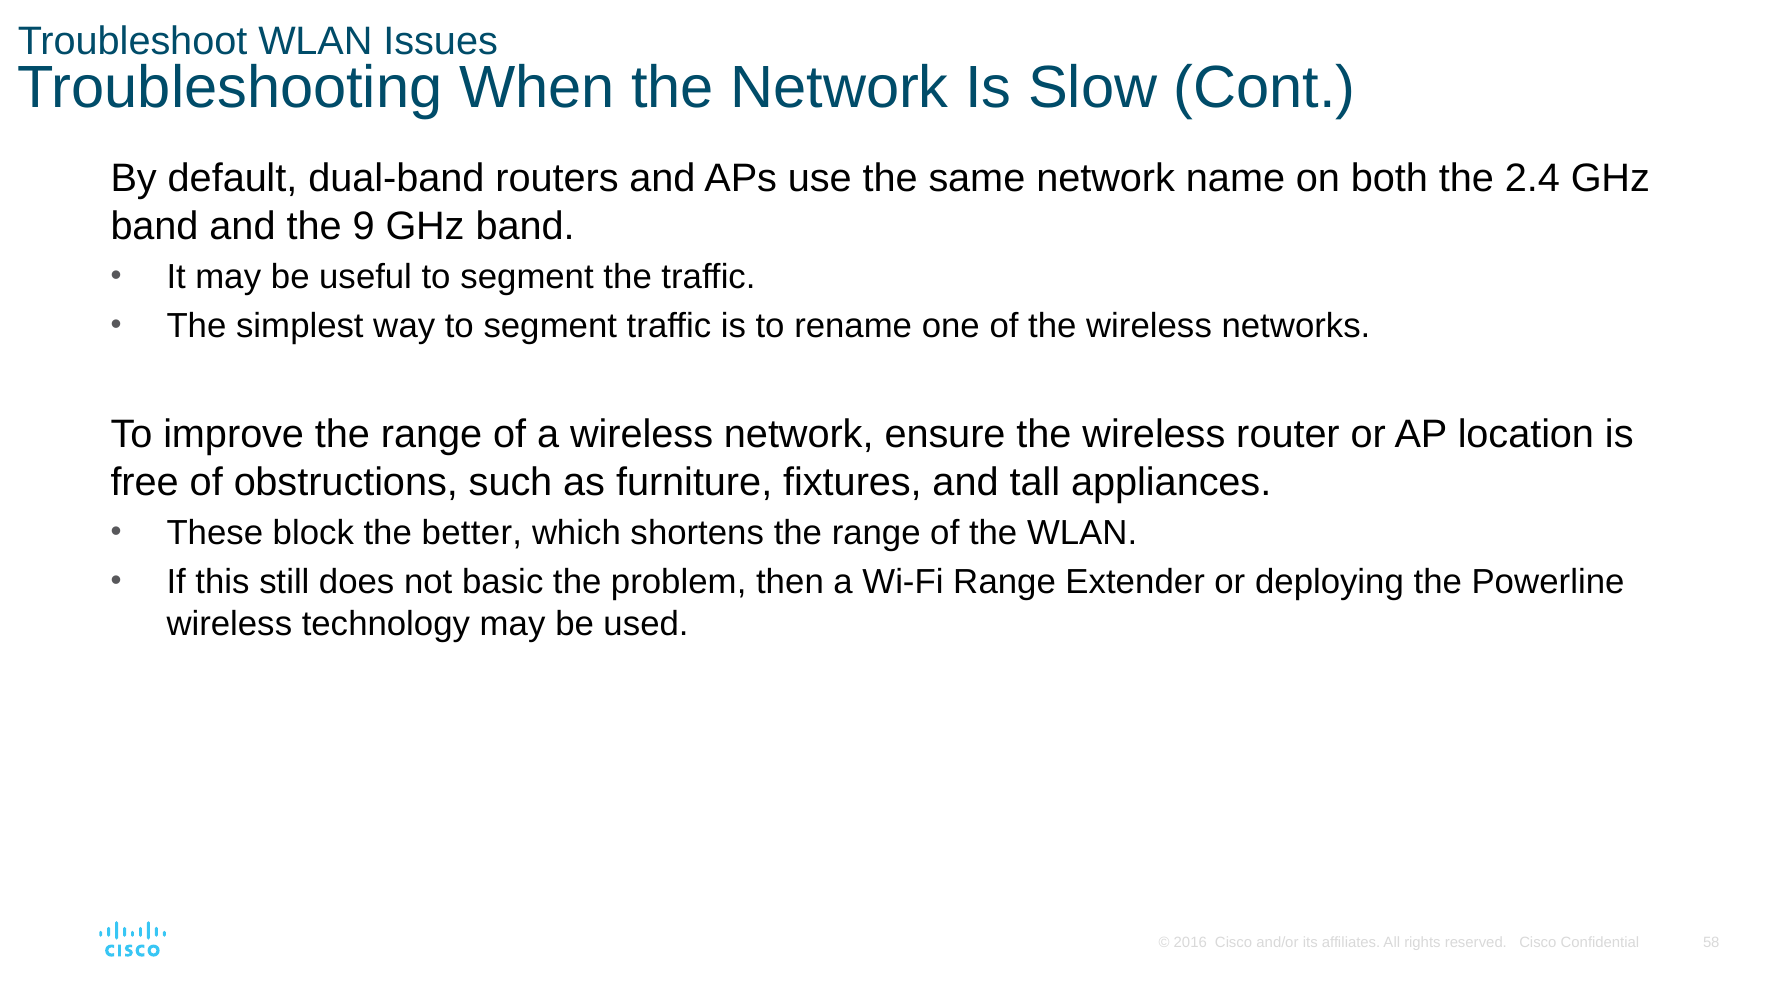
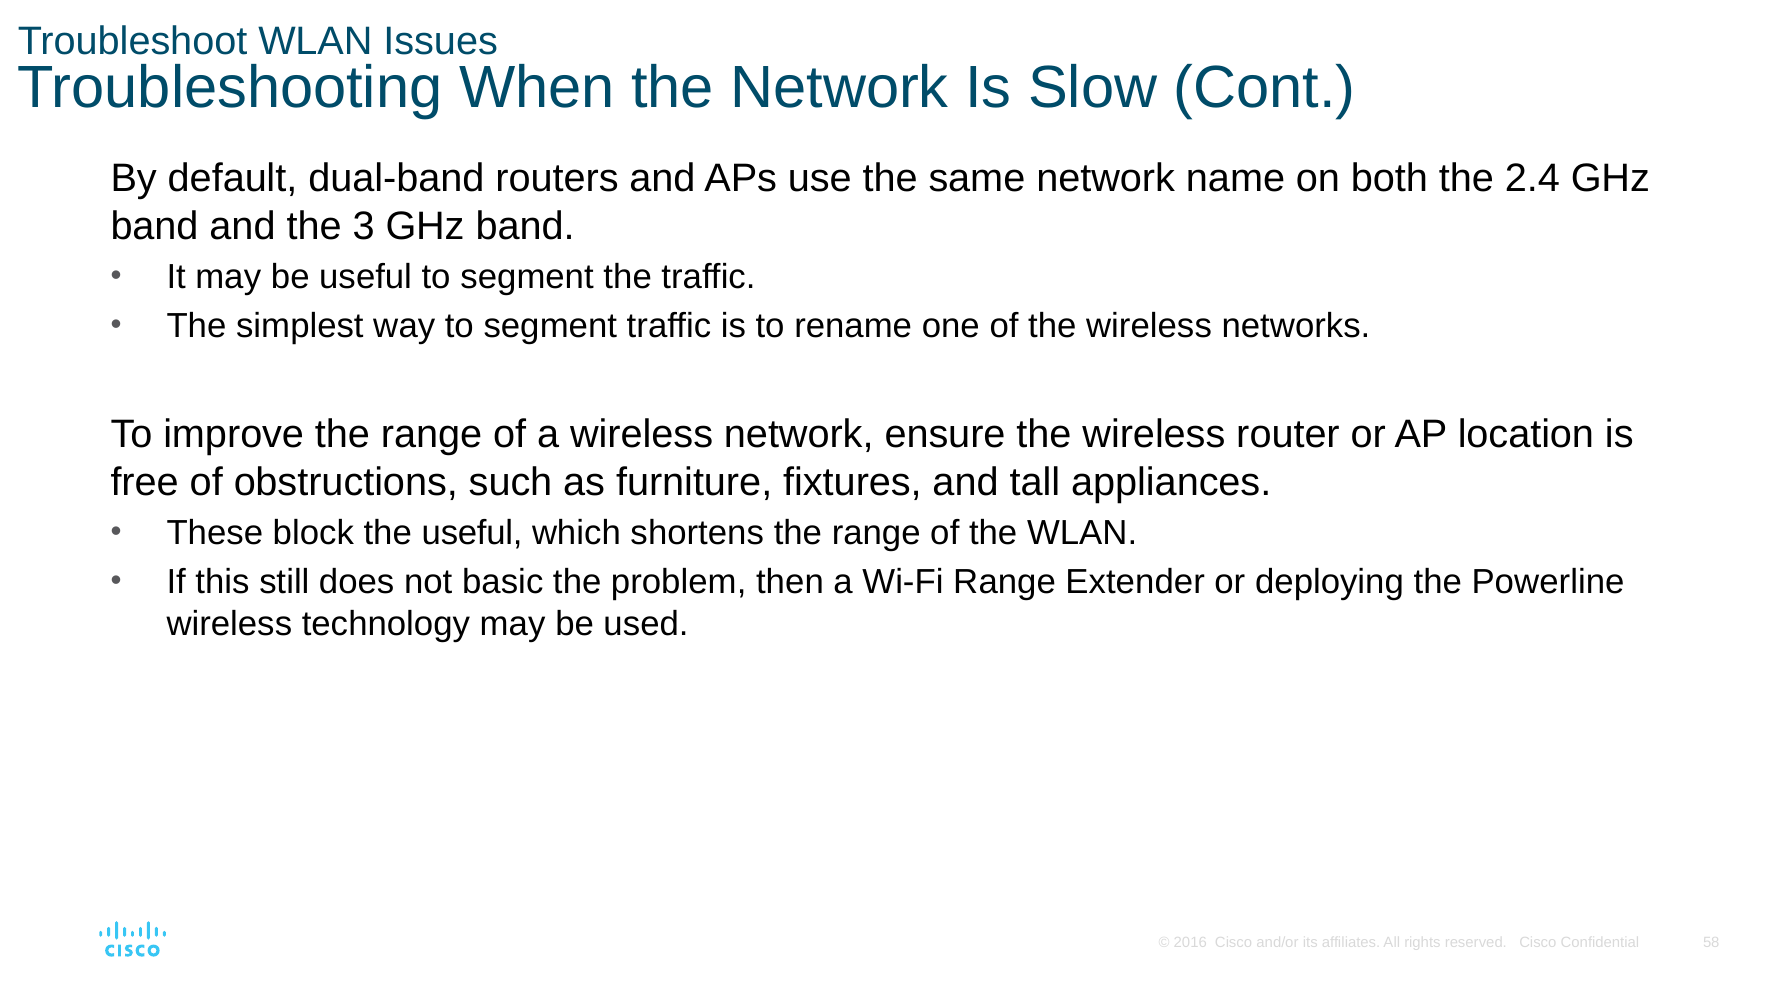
9: 9 -> 3 (364, 226)
the better: better -> useful (472, 534)
